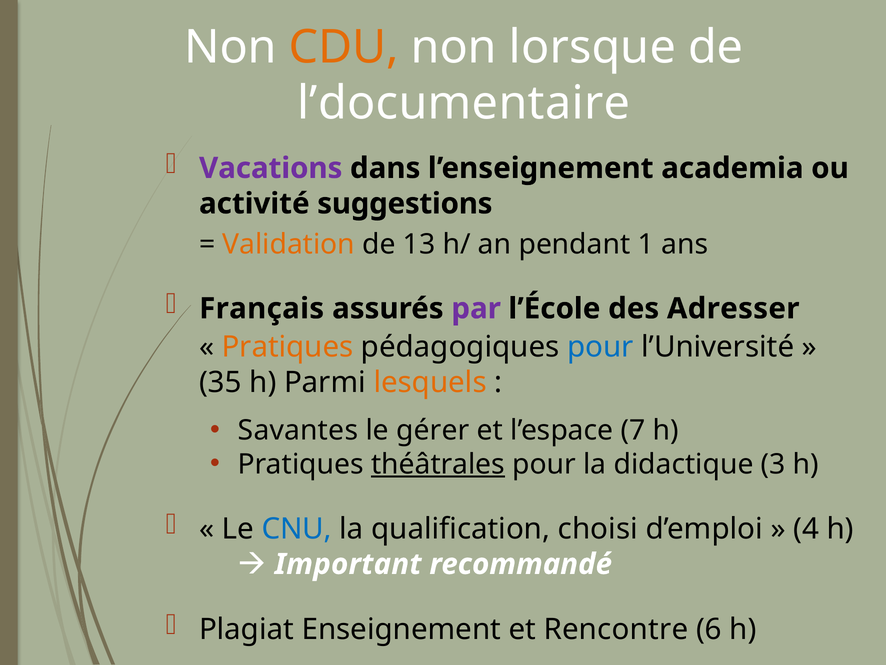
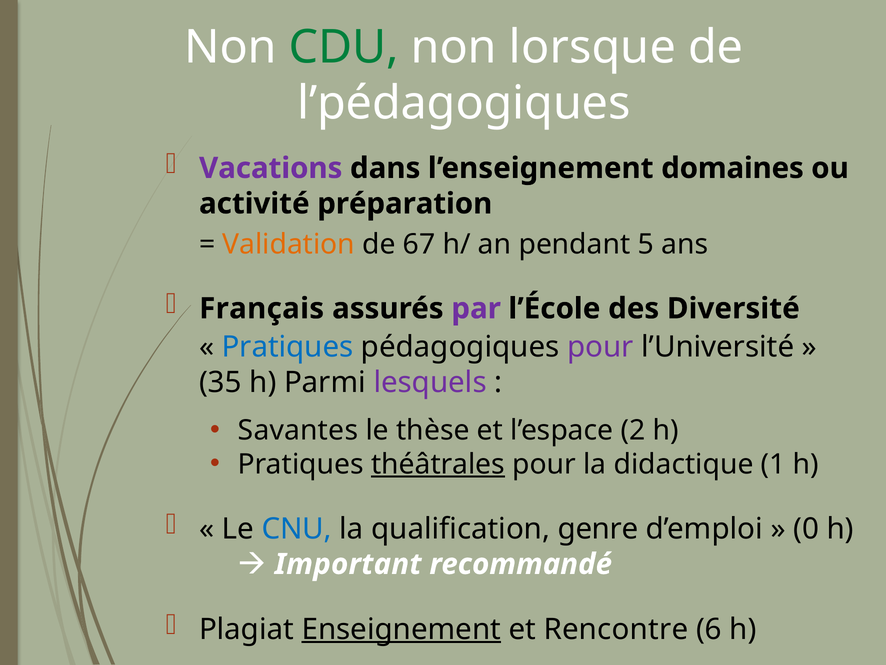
CDU colour: orange -> green (344, 47)
l’documentaire: l’documentaire -> l’pédagogiques (464, 103)
academia: academia -> domaines (732, 168)
suggestions: suggestions -> préparation (405, 204)
13: 13 -> 67 (419, 244)
1: 1 -> 5 (646, 244)
Adresser: Adresser -> Diversité (733, 308)
Pratiques colour: orange -> blue (287, 347)
pour colour: blue -> purple (600, 347)
lesquels colour: orange -> purple (430, 382)
gérer: gérer -> thèse (433, 430)
7: 7 -> 2 (633, 430)
3: 3 -> 1 (773, 464)
choisi: choisi -> genre (598, 528)
4: 4 -> 0 (806, 528)
Enseignement underline: none -> present (401, 629)
